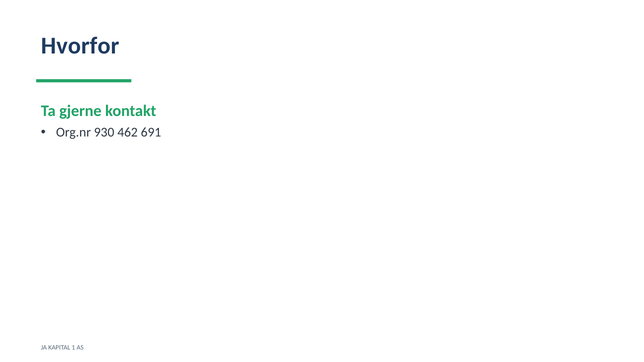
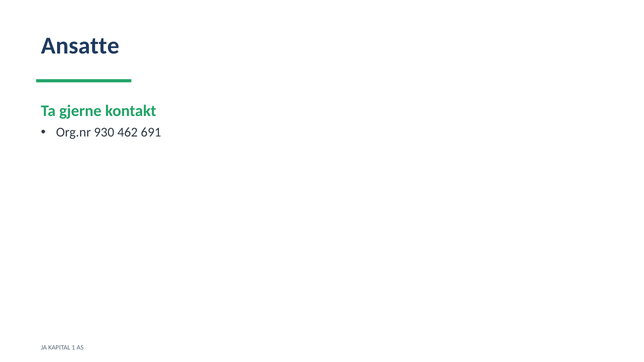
Hvorfor: Hvorfor -> Ansatte (80, 46)
